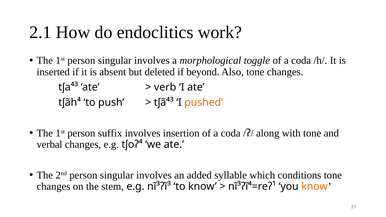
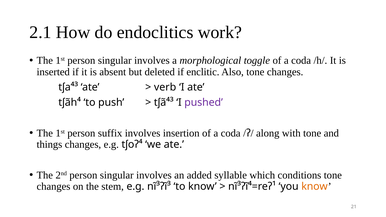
beyond: beyond -> enclitic (203, 72)
pushed colour: orange -> purple (204, 103)
verbal: verbal -> things (49, 145)
